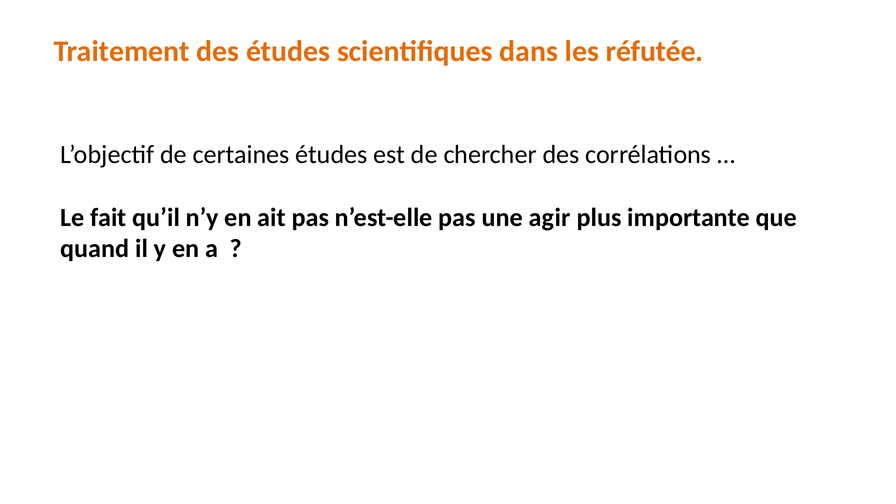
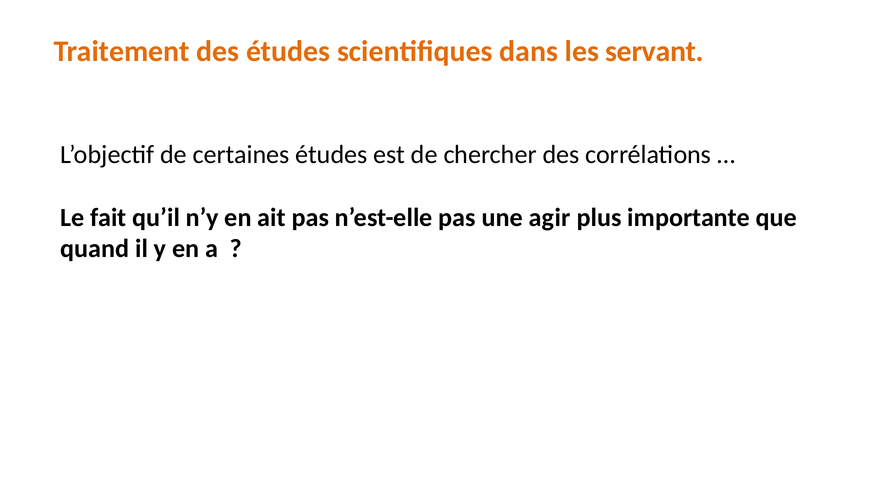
réfutée: réfutée -> servant (655, 51)
